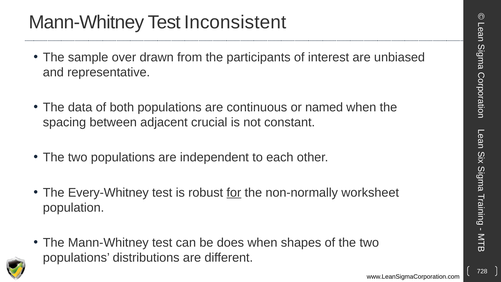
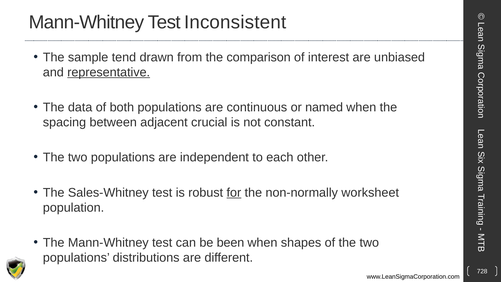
over: over -> tend (124, 57)
participants: participants -> comparison (259, 57)
representative underline: none -> present (109, 72)
Every-Whitney: Every-Whitney -> Sales-Whitney (108, 192)
does: does -> been (230, 243)
